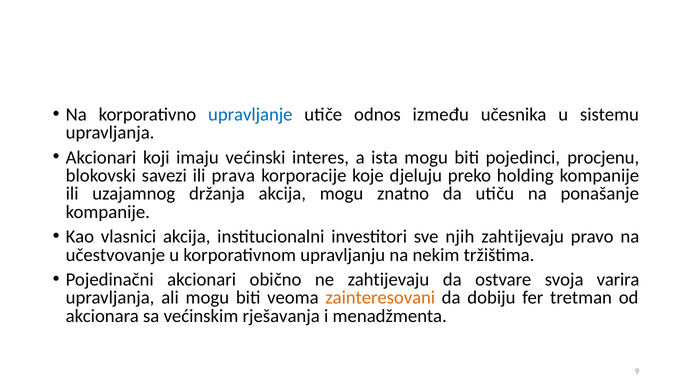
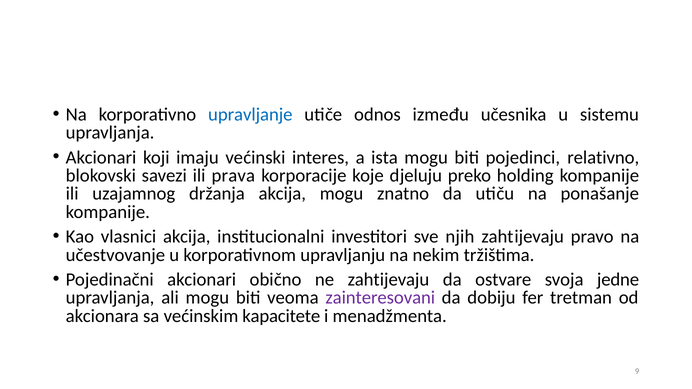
procjenu: procjenu -> relativno (603, 157)
varira: varira -> jedne (618, 280)
zainteresovani colour: orange -> purple (380, 298)
rješavanja: rješavanja -> kapacitete (281, 316)
